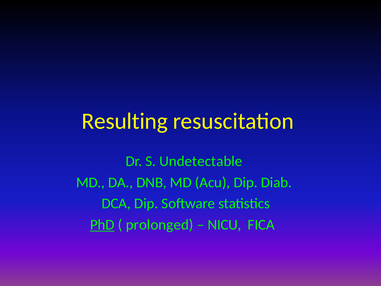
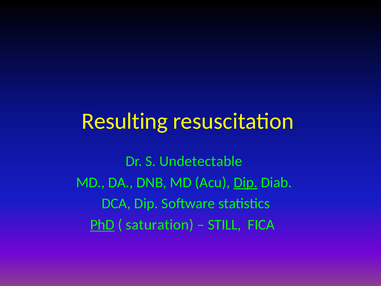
Dip underline: none -> present (246, 182)
prolonged: prolonged -> saturation (160, 225)
NICU: NICU -> STILL (224, 225)
